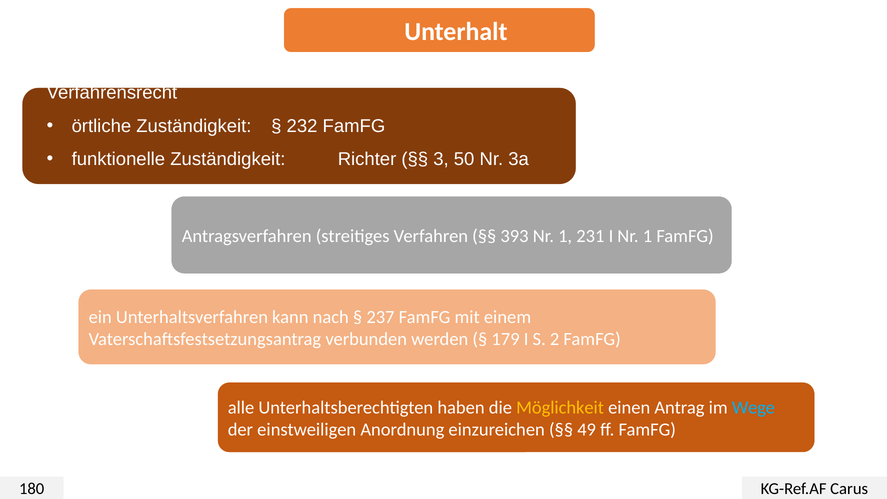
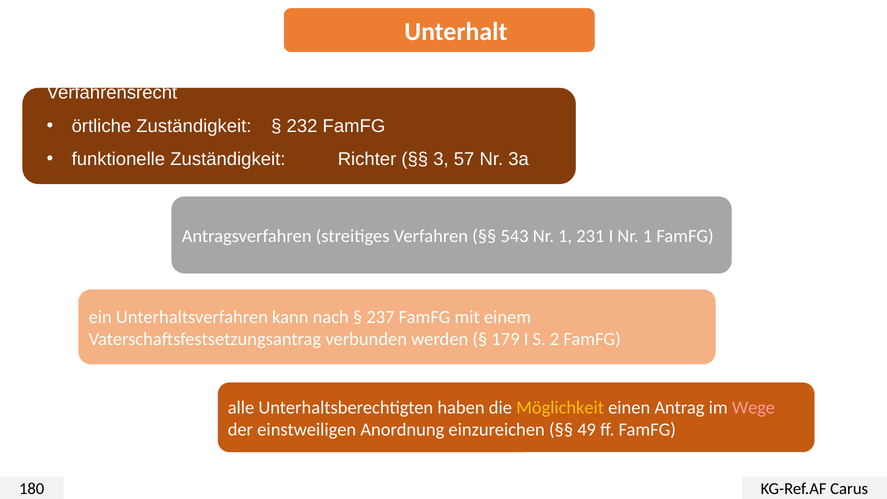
50: 50 -> 57 (464, 159)
393: 393 -> 543 (515, 236)
Wege colour: light blue -> pink (753, 407)
